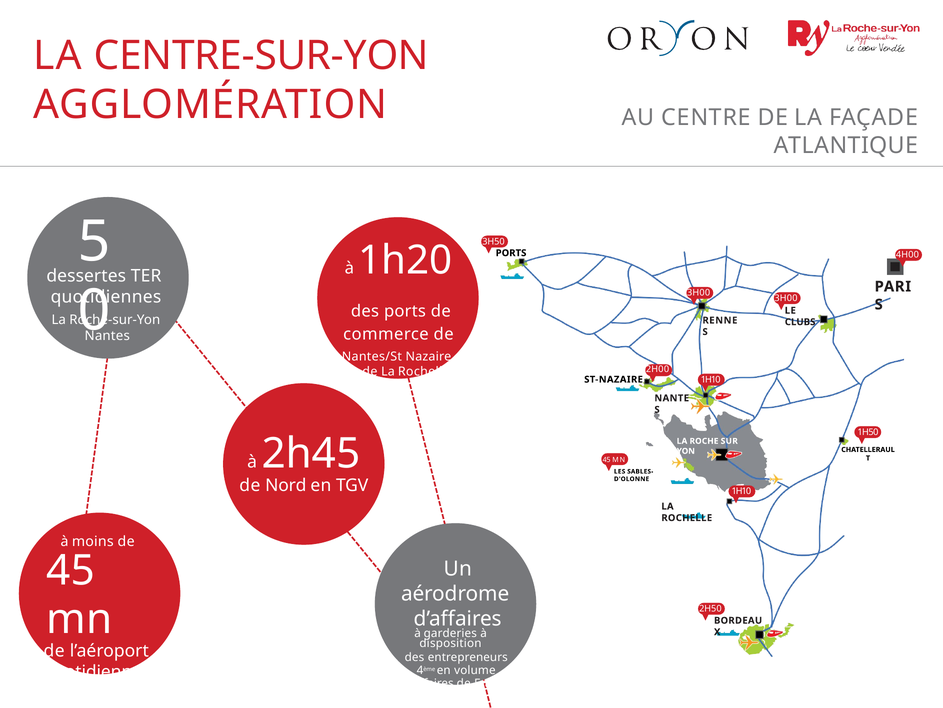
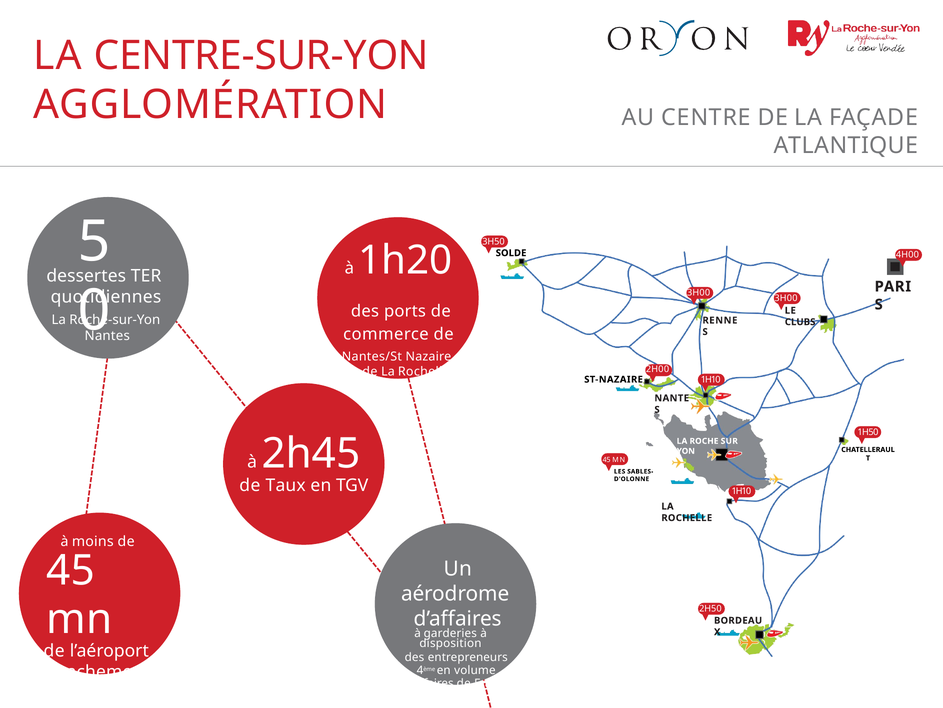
PORTS: PORTS -> SOLDE (511, 253)
Nord: Nord -> Taux (286, 485)
quotidiennes: quotidiennes -> attachement (97, 671)
